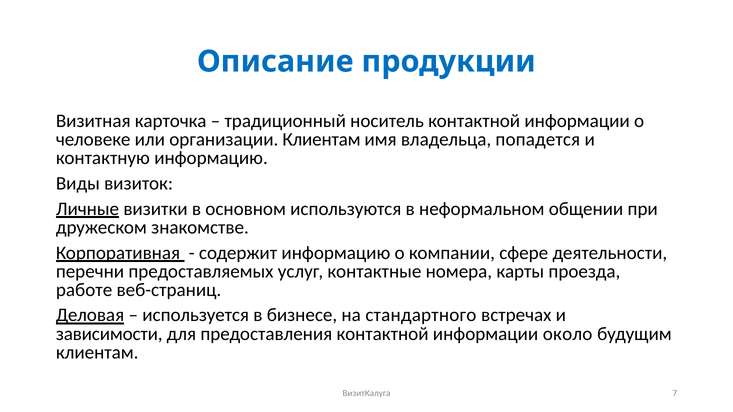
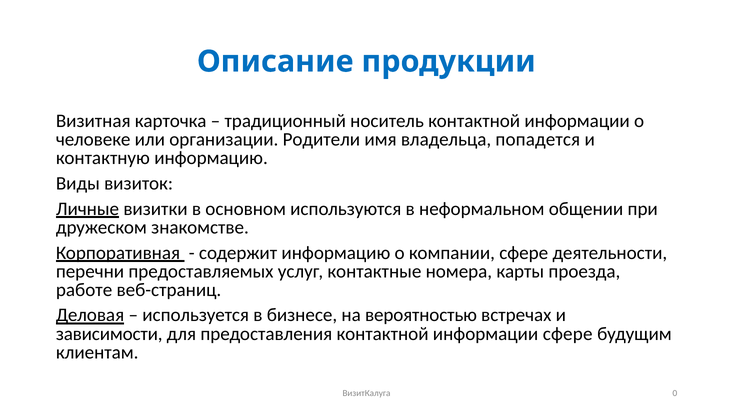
организации Клиентам: Клиентам -> Родители (321, 140)
стандартного: стандартного -> вероятностью (421, 315)
информации около: около -> сфере (568, 334)
7: 7 -> 0 (675, 394)
